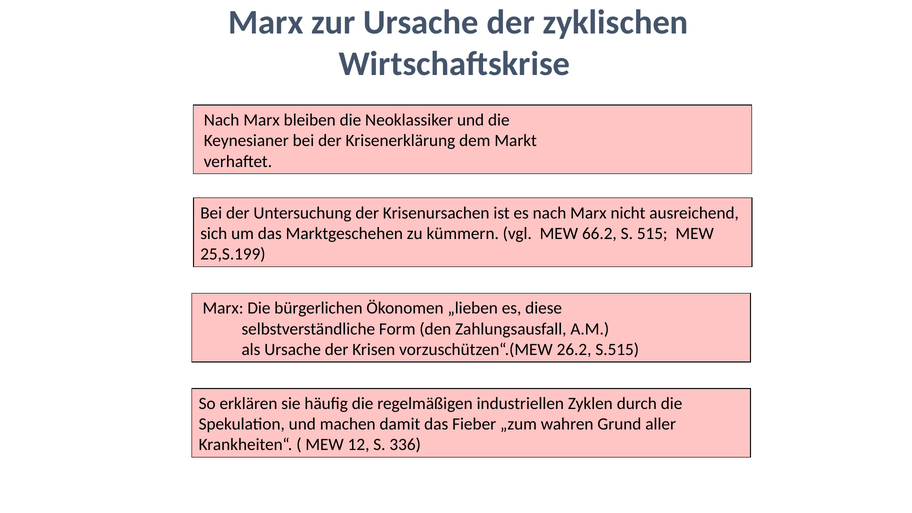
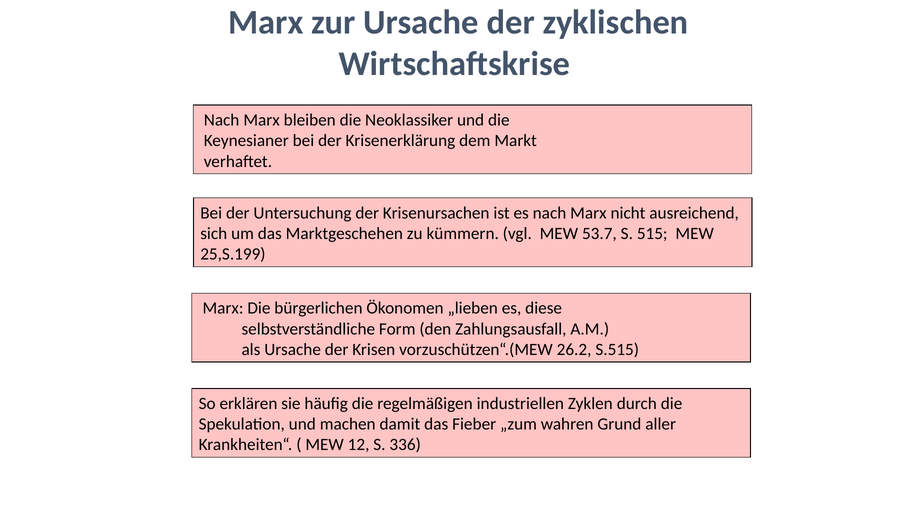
66.2: 66.2 -> 53.7 (599, 234)
